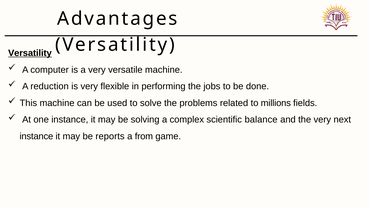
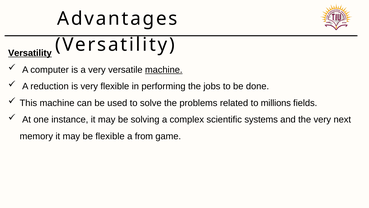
machine underline: none -> present (164, 70)
balance: balance -> systems (261, 119)
instance: instance -> memory (36, 136)
be reports: reports -> flexible (110, 136)
